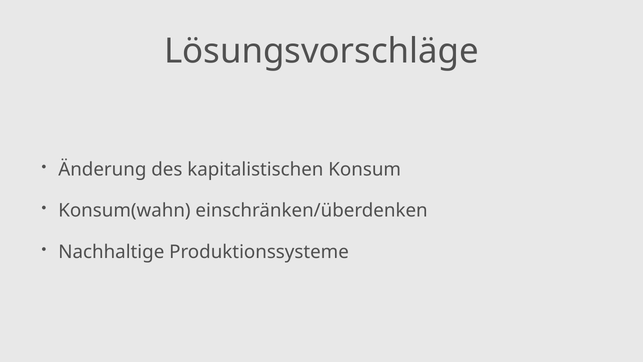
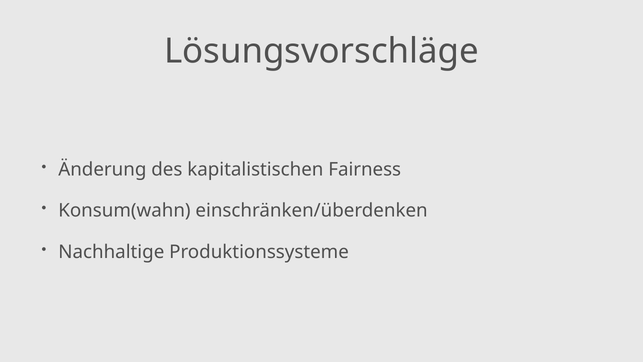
Konsum: Konsum -> Fairness (365, 169)
